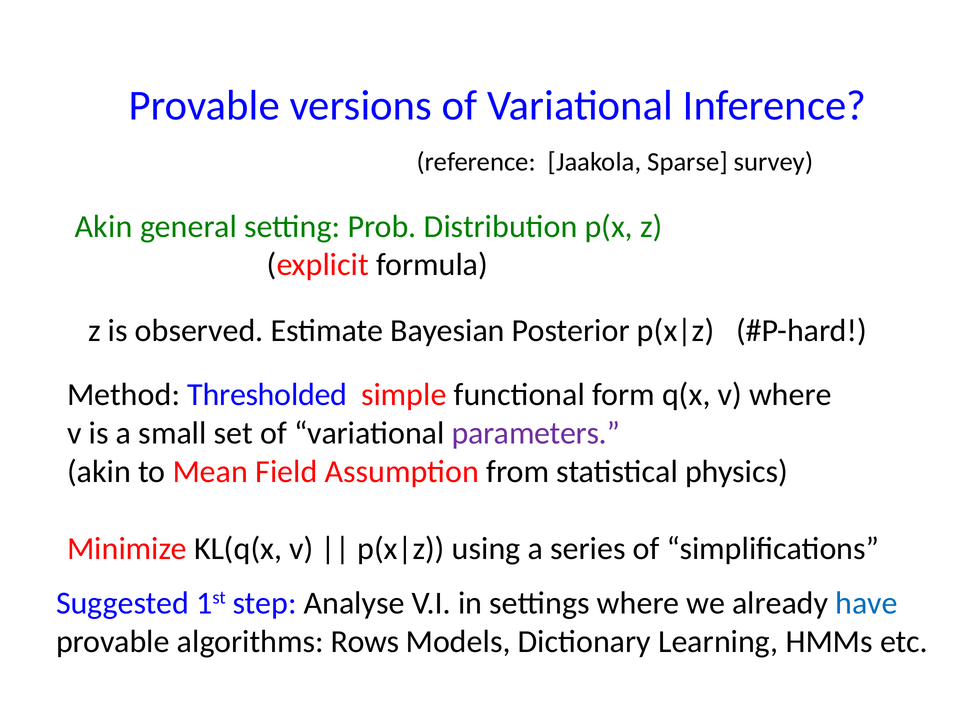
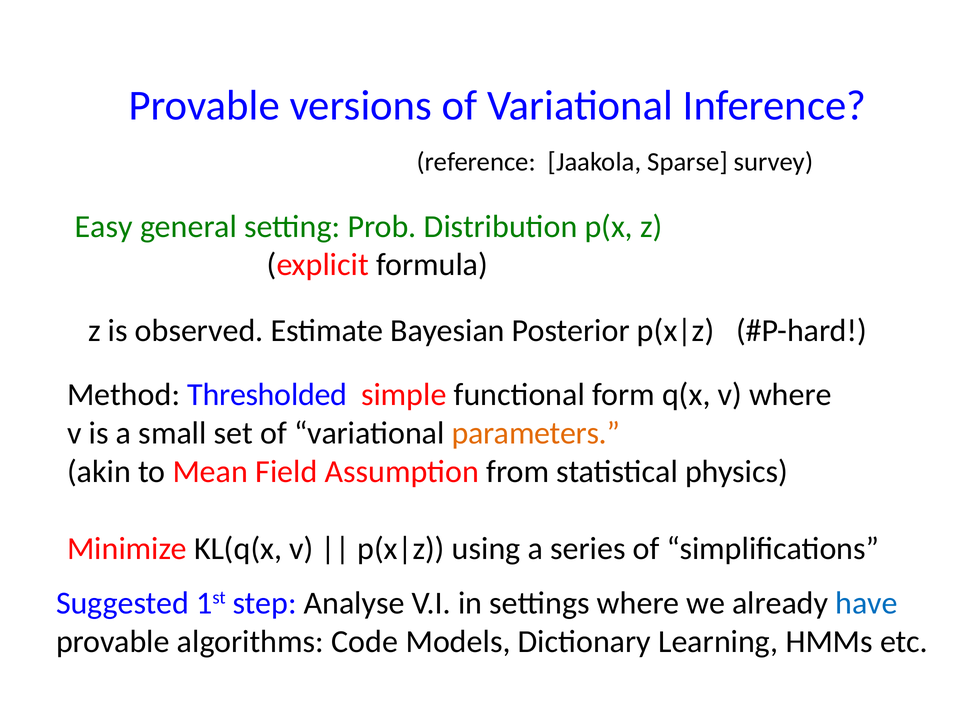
Akin: Akin -> Easy (104, 226)
parameters colour: purple -> orange (536, 433)
Rows: Rows -> Code (365, 641)
